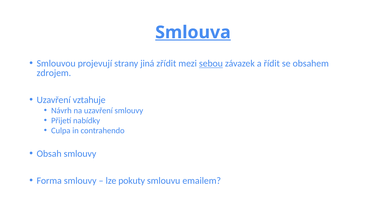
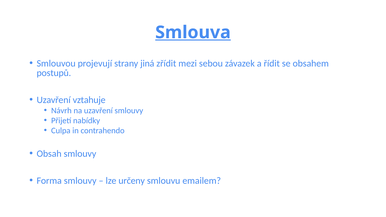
sebou underline: present -> none (211, 64)
zdrojem: zdrojem -> postupů (54, 73)
pokuty: pokuty -> určeny (132, 181)
